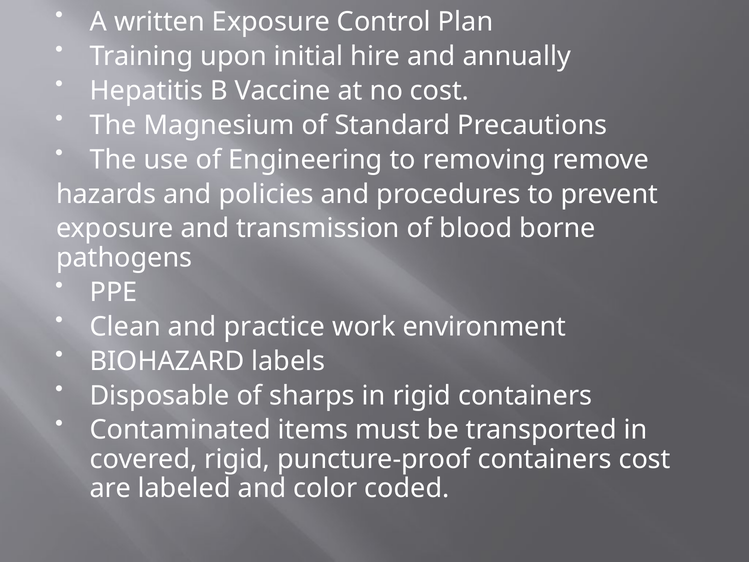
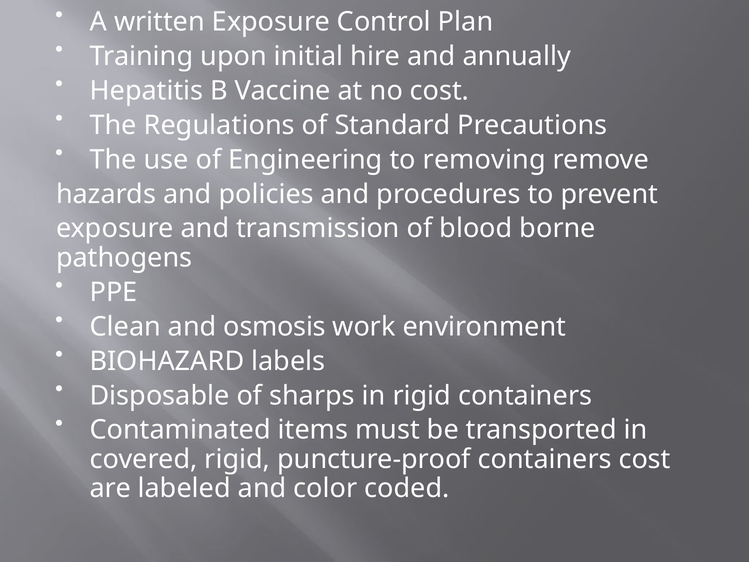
Magnesium: Magnesium -> Regulations (219, 125)
practice: practice -> osmosis (275, 327)
